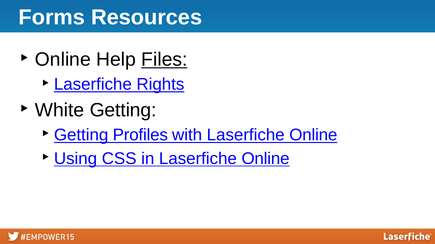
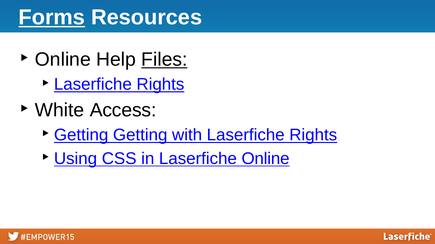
Forms underline: none -> present (52, 17)
Getting: Getting -> Access (123, 110)
Profiles: Profiles -> Getting (140, 135)
with Laserfiche Online: Online -> Rights (313, 135)
